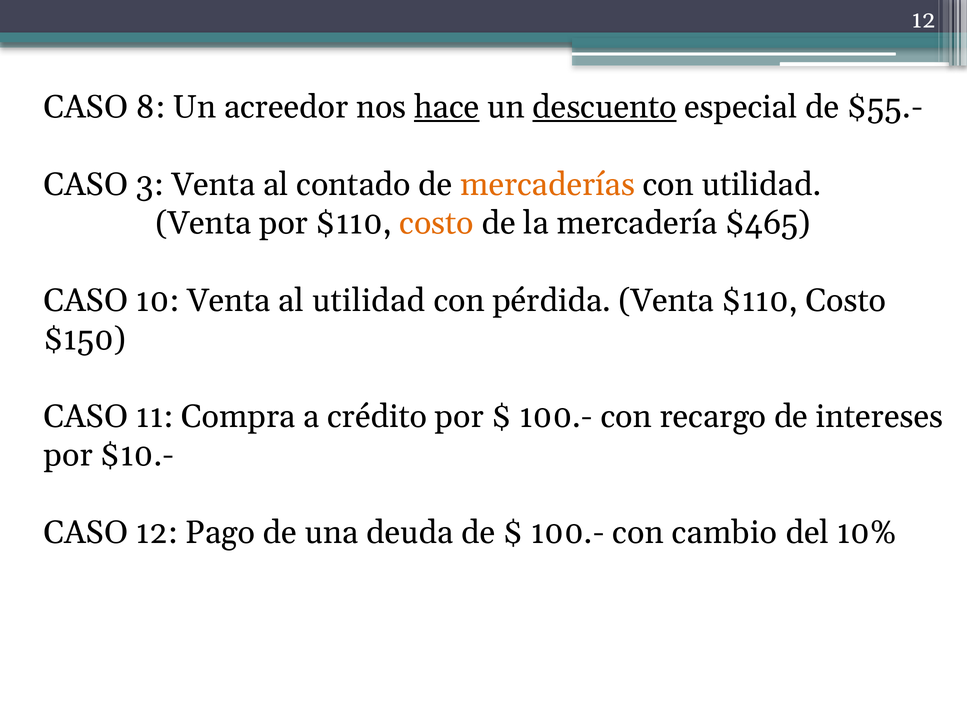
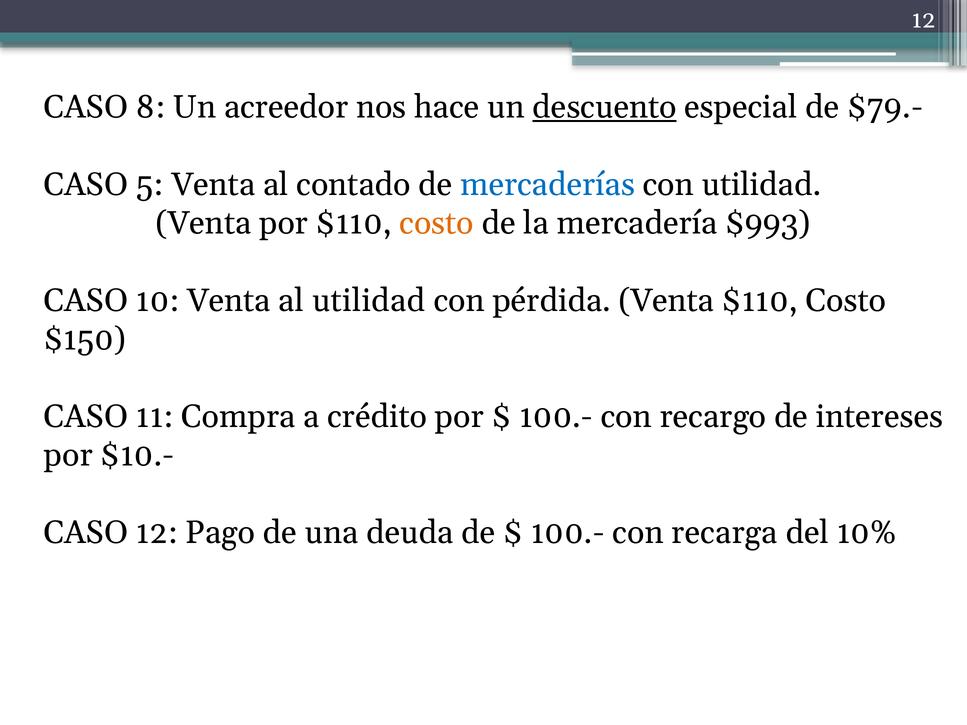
hace underline: present -> none (447, 107)
$55.-: $55.- -> $79.- (885, 107)
3: 3 -> 5 (150, 185)
mercaderías colour: orange -> blue (548, 185)
$465: $465 -> $993 (768, 223)
cambio: cambio -> recarga (724, 533)
